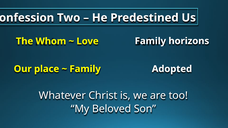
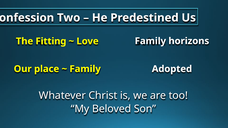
Whom: Whom -> Fitting (51, 41)
